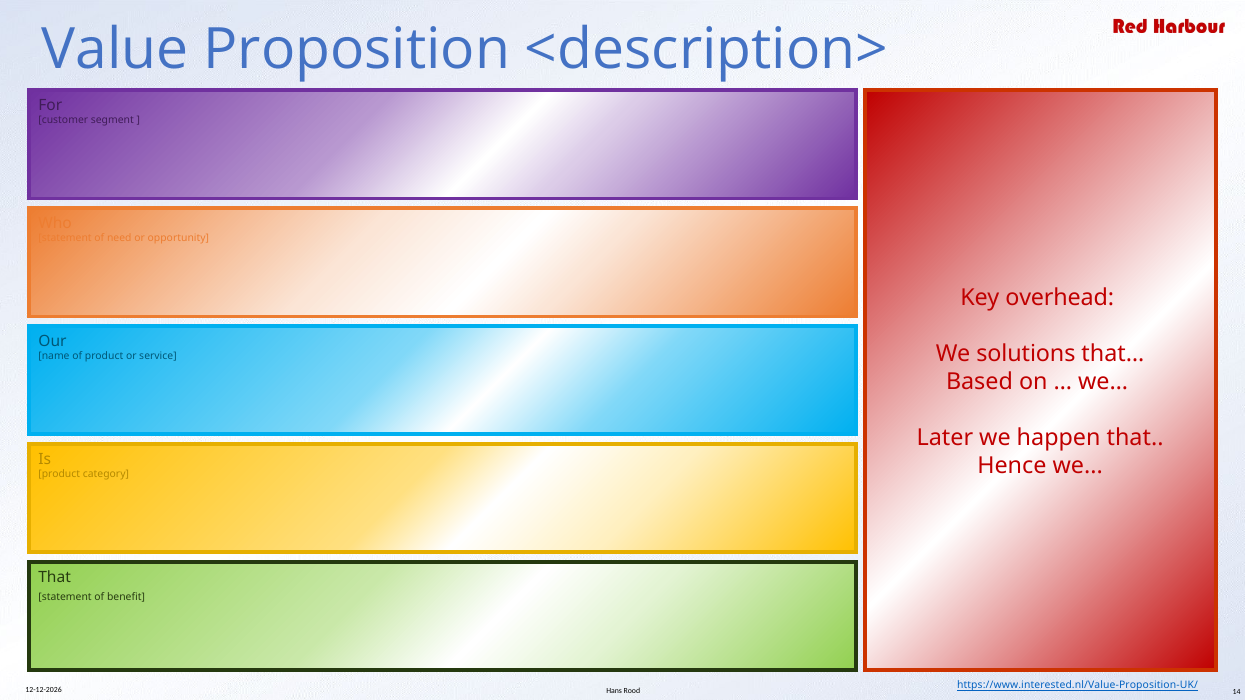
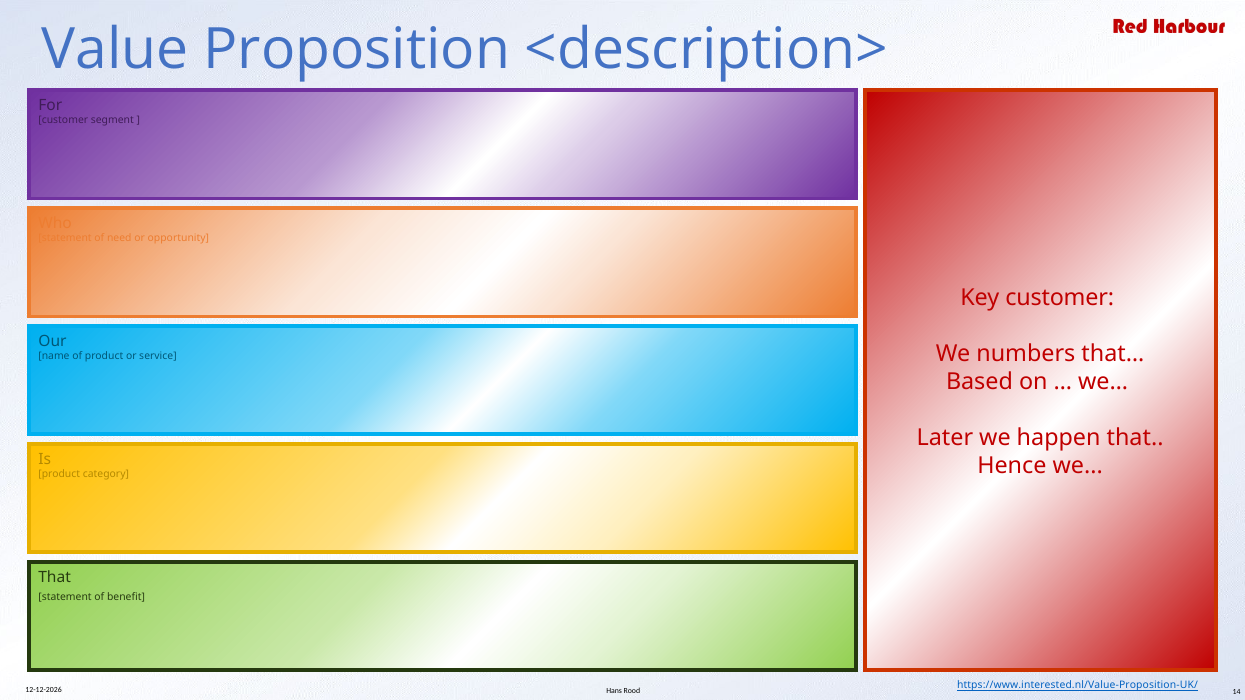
Key overhead: overhead -> customer (1060, 298)
solutions: solutions -> numbers (1026, 354)
